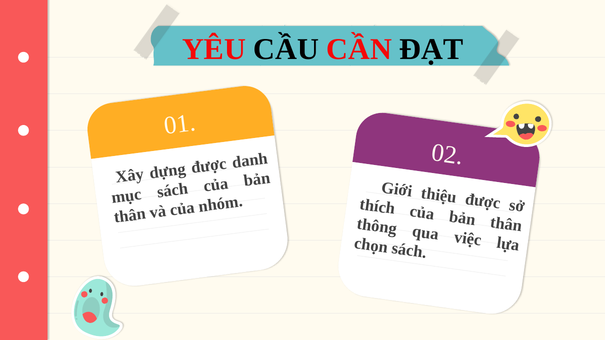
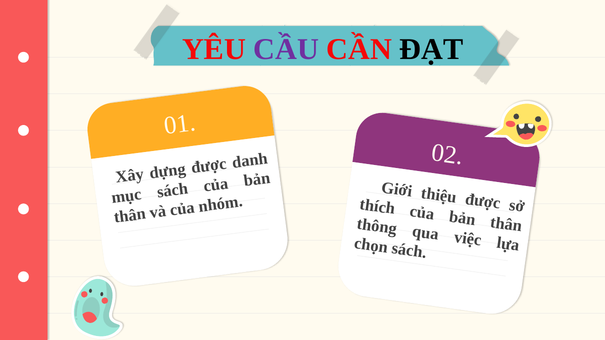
CẦU colour: black -> purple (286, 49)
